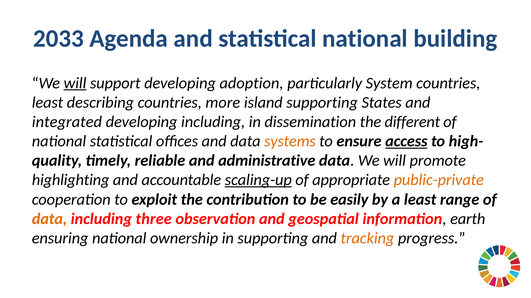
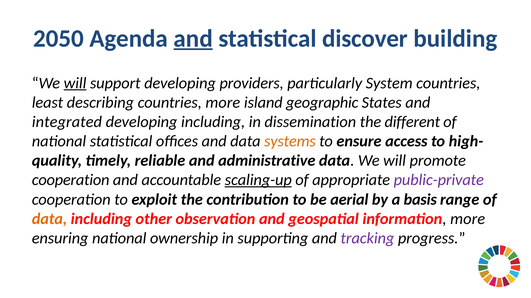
2033: 2033 -> 2050 (58, 39)
and underline: none -> present (193, 39)
statistical national: national -> discover (365, 39)
adoption: adoption -> providers (252, 83)
island supporting: supporting -> geographic (322, 103)
access underline: present -> none (406, 142)
highlighting: highlighting -> cooperation (71, 180)
public-private colour: orange -> purple (439, 180)
easily: easily -> aerial (349, 200)
a least: least -> basis (420, 200)
three: three -> other (154, 219)
information earth: earth -> more (468, 219)
tracking colour: orange -> purple (367, 239)
